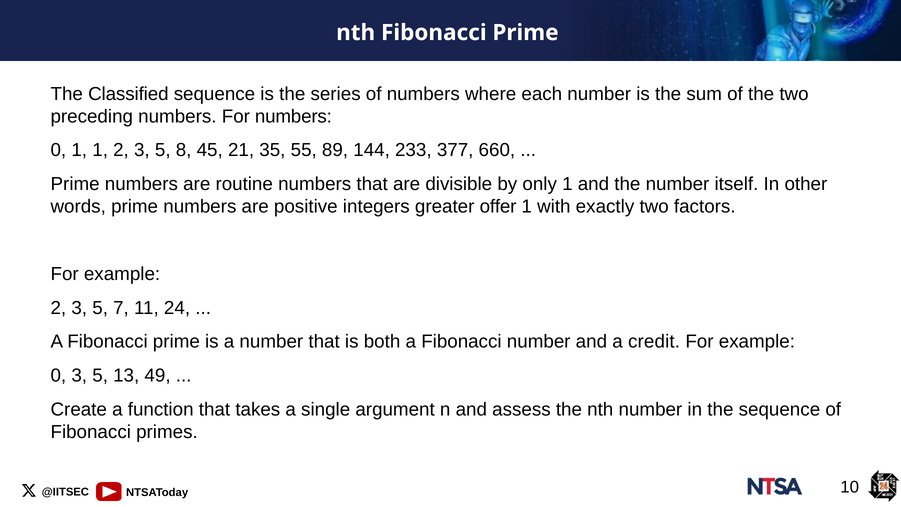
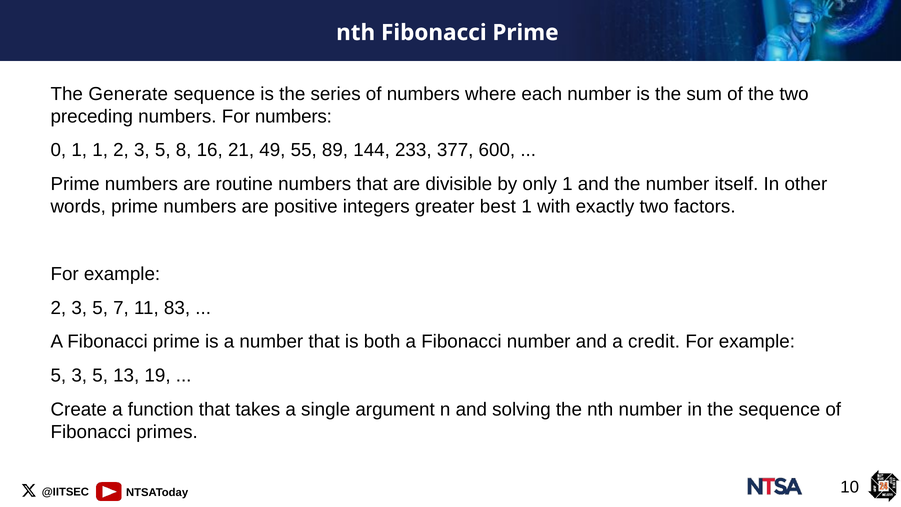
Classified: Classified -> Generate (128, 94)
45: 45 -> 16 (210, 150)
35: 35 -> 49 (272, 150)
660: 660 -> 600 (497, 150)
offer: offer -> best (498, 206)
24: 24 -> 83 (177, 308)
0: 0 -> 5 (58, 375)
49: 49 -> 19 (158, 375)
assess: assess -> solving (521, 409)
